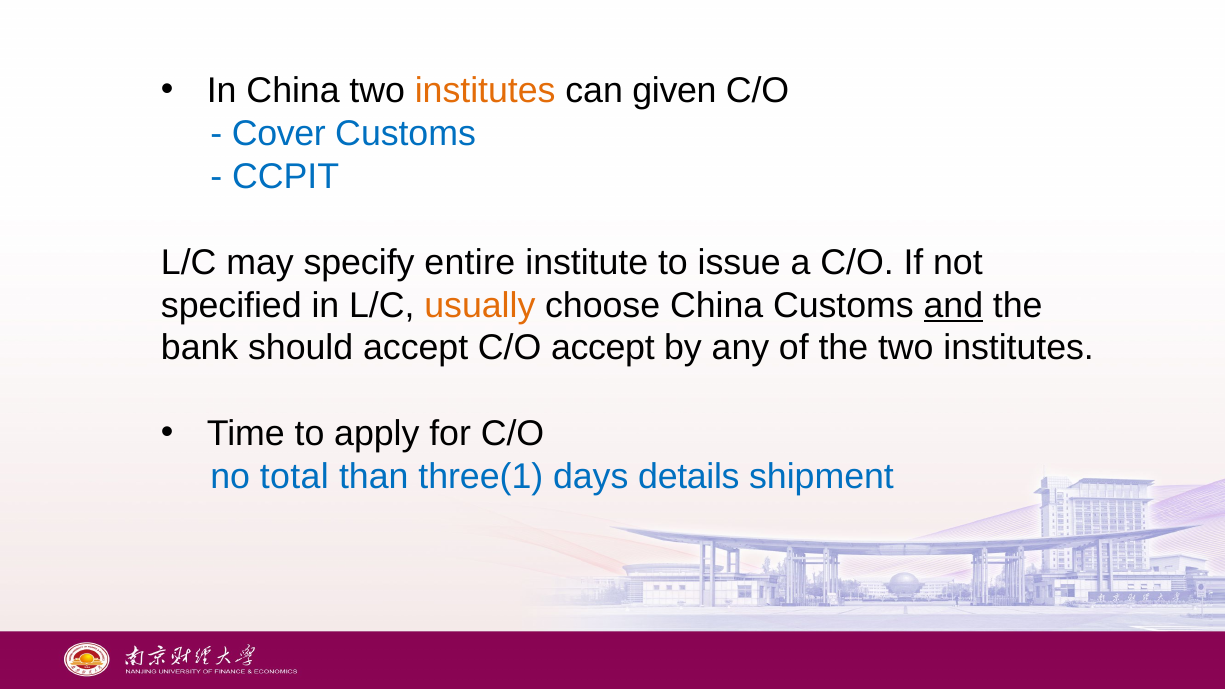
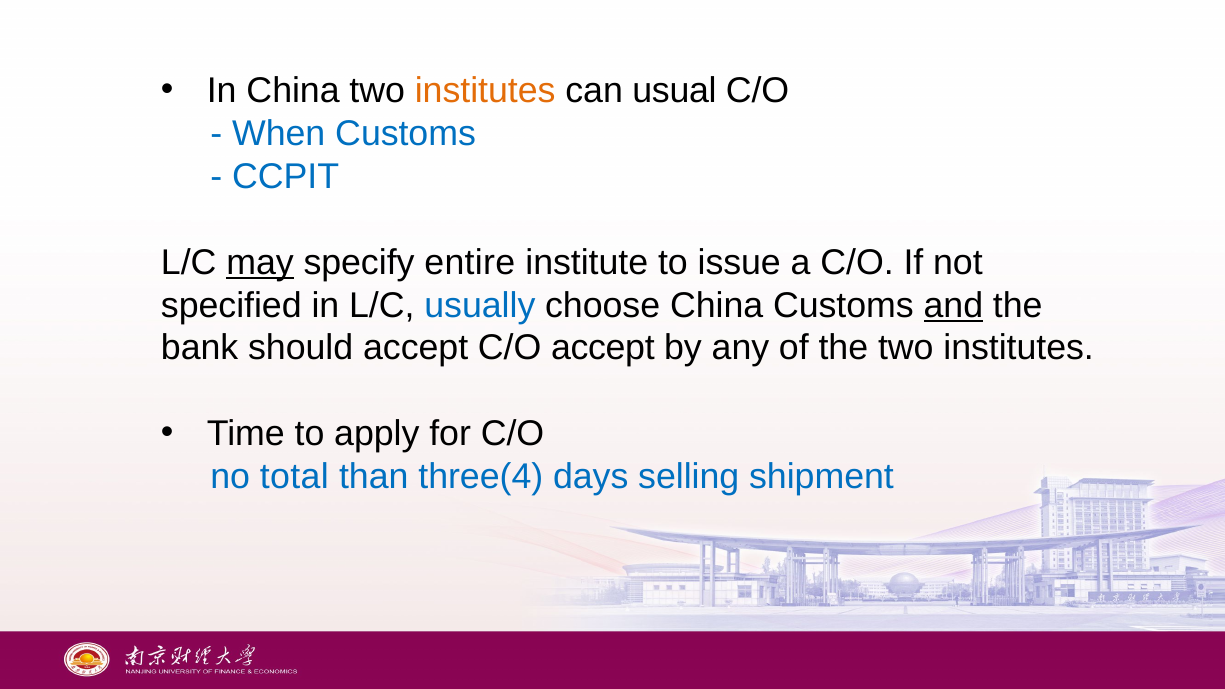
given: given -> usual (674, 91)
Cover: Cover -> When (279, 134)
may underline: none -> present (260, 262)
usually colour: orange -> blue (480, 305)
three(1: three(1 -> three(4 (481, 477)
details: details -> selling (689, 477)
